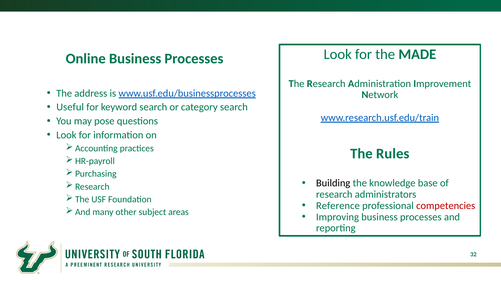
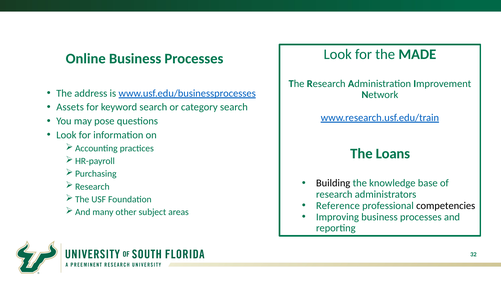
Useful: Useful -> Assets (70, 107)
Rules: Rules -> Loans (393, 154)
competencies colour: red -> black (446, 205)
